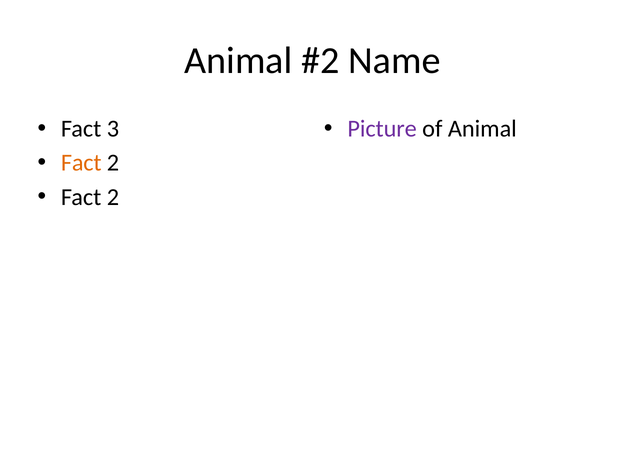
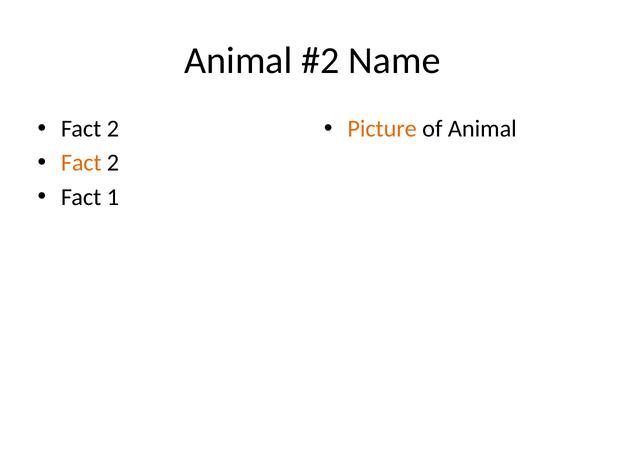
3: 3 -> 2 (113, 129)
Picture colour: purple -> orange (382, 129)
2: 2 -> 1 (113, 197)
